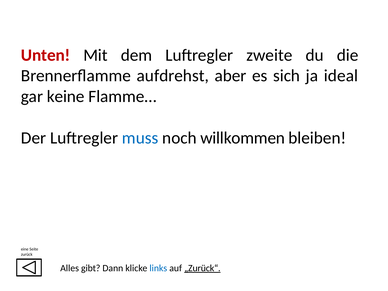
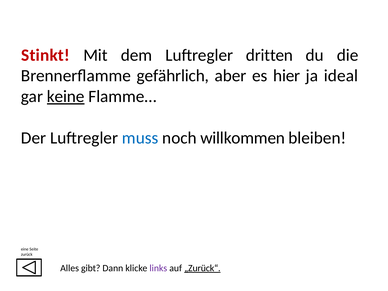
Unten: Unten -> Stinkt (45, 55)
zweite: zweite -> dritten (269, 55)
aufdrehst: aufdrehst -> gefährlich (173, 76)
sich: sich -> hier (287, 76)
keine underline: none -> present (66, 96)
links colour: blue -> purple (158, 268)
